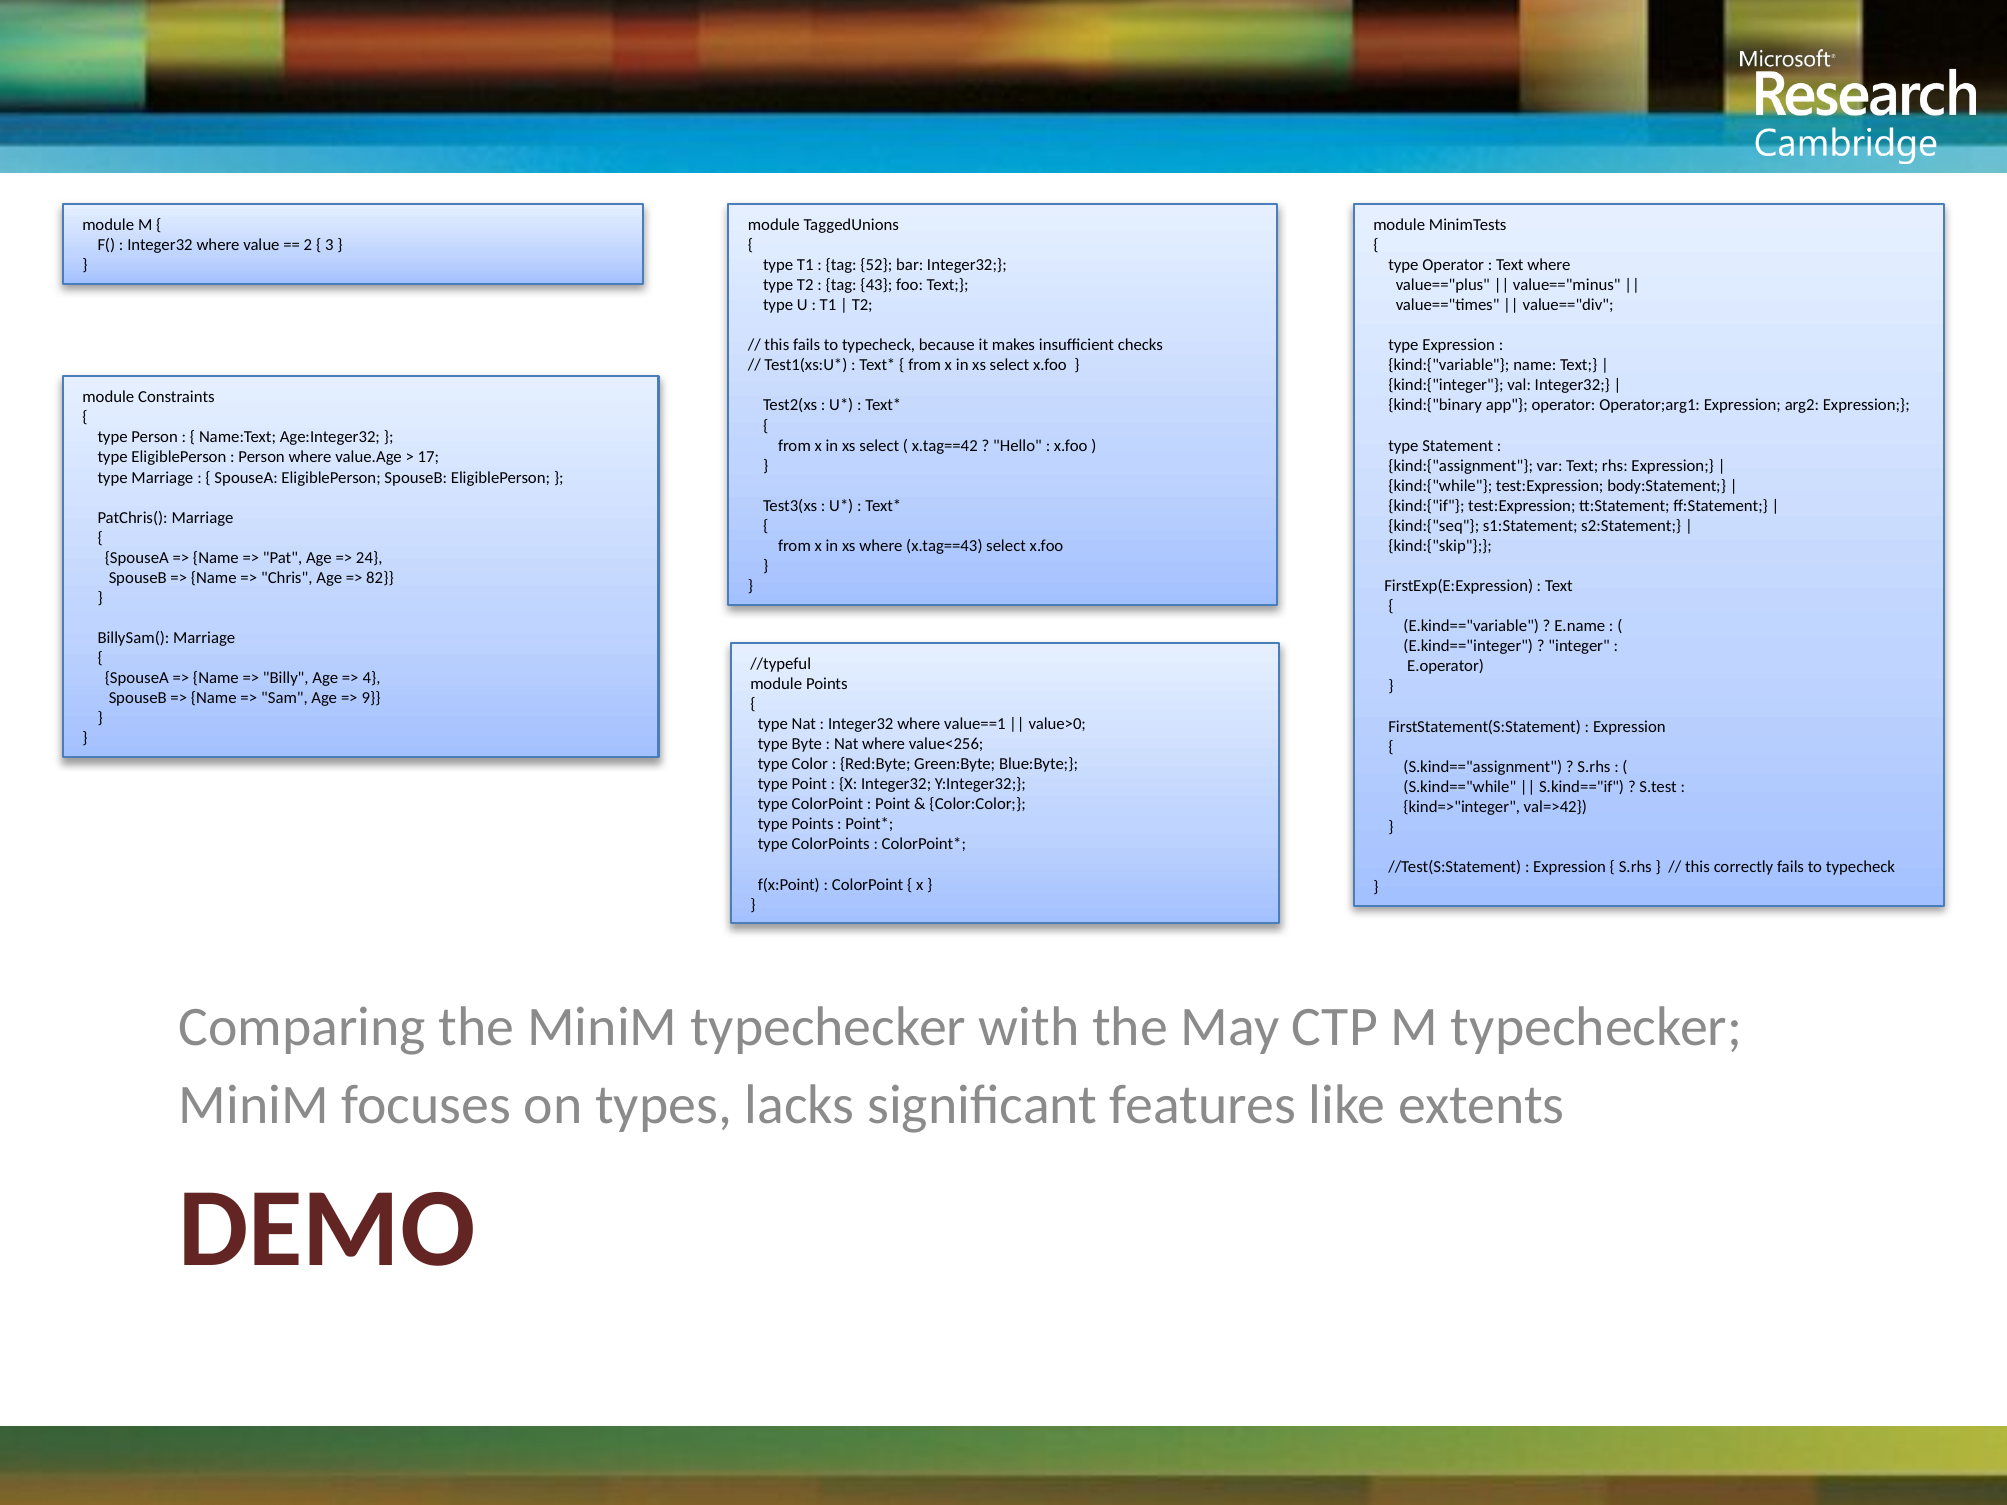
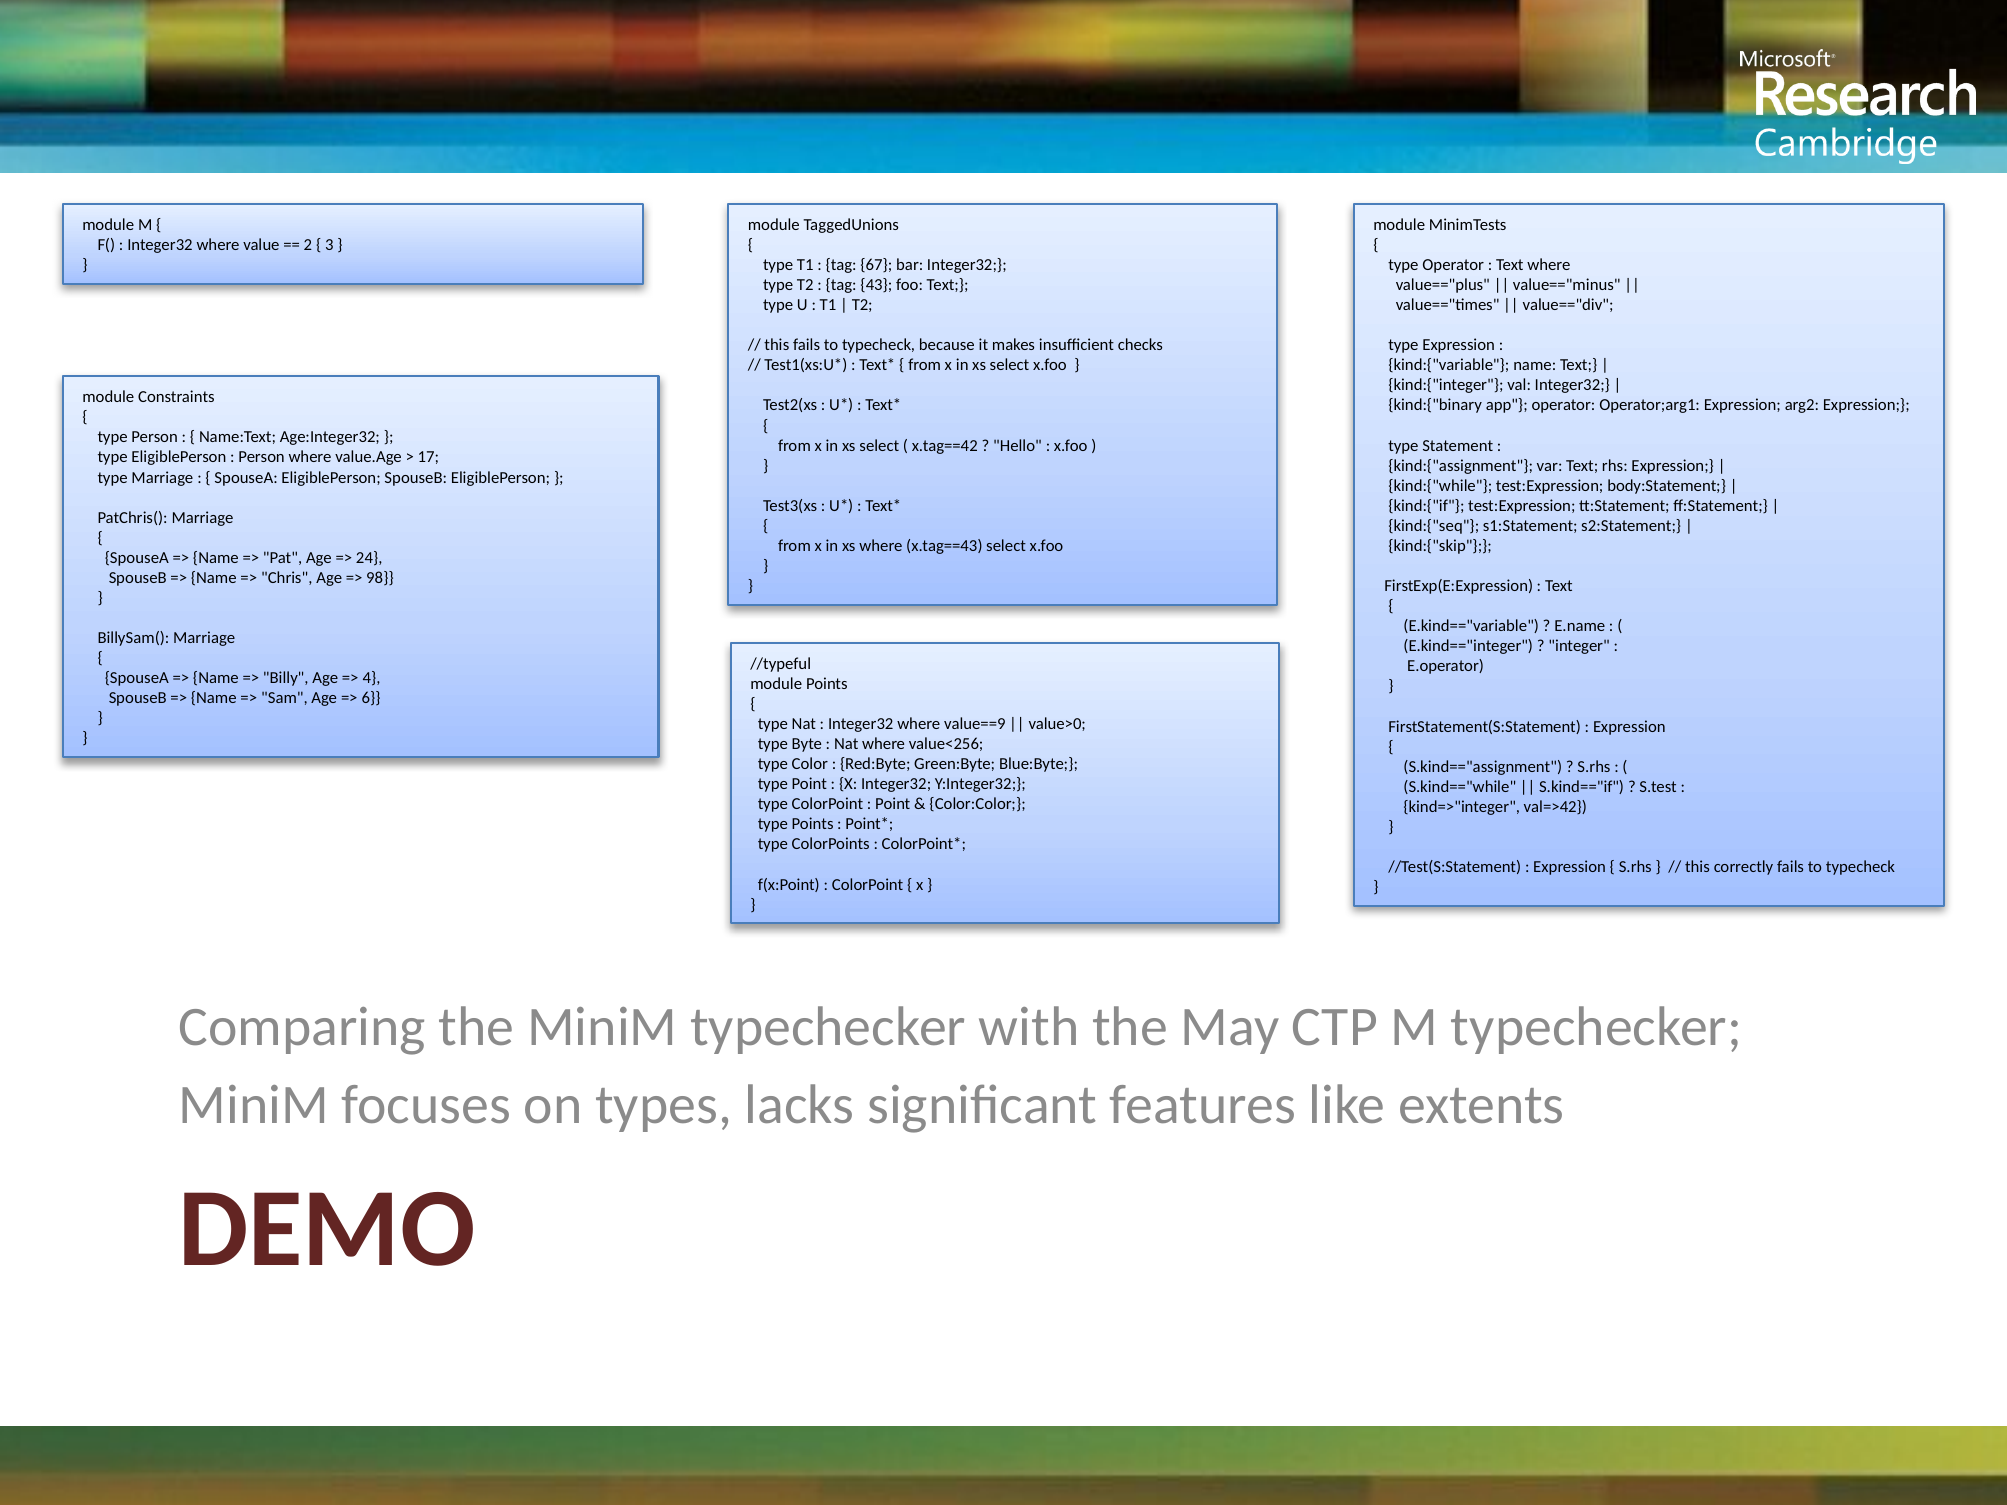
52: 52 -> 67 (876, 265)
82: 82 -> 98 (380, 578)
9: 9 -> 6 (371, 698)
value==1: value==1 -> value==9 (975, 724)
